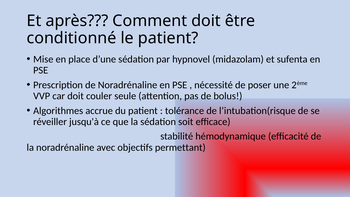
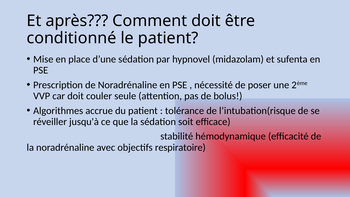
permettant: permettant -> respiratoire (180, 147)
